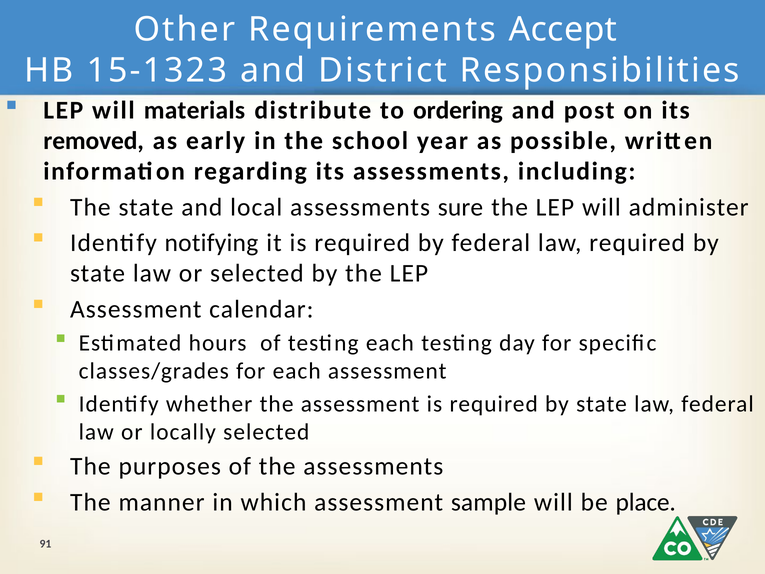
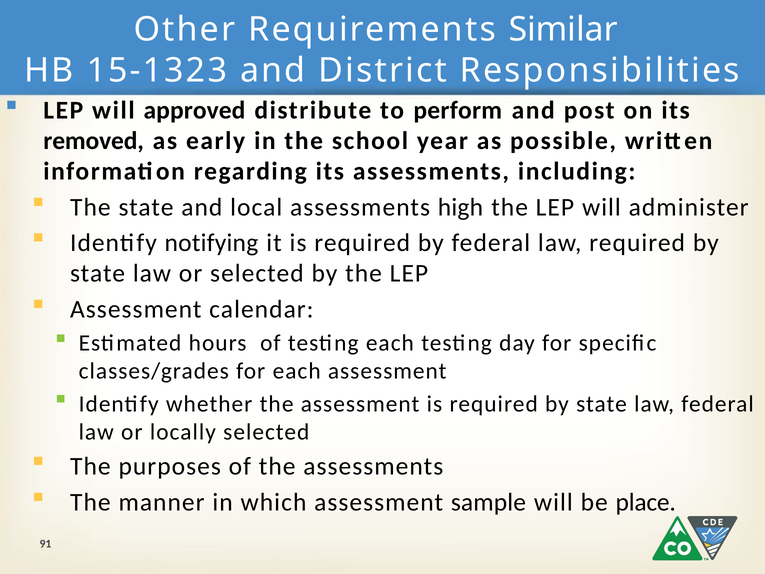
Accept: Accept -> Similar (563, 30)
materials: materials -> approved (194, 110)
ordering: ordering -> perform (458, 110)
sure: sure -> high (460, 207)
